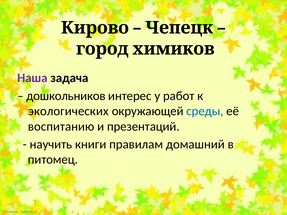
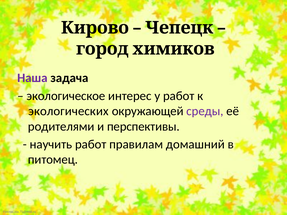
дошкольников: дошкольников -> экологическое (66, 96)
среды colour: blue -> purple (205, 111)
воспитанию: воспитанию -> родителями (61, 127)
презентаций: презентаций -> перспективы (143, 127)
научить книги: книги -> работ (91, 144)
